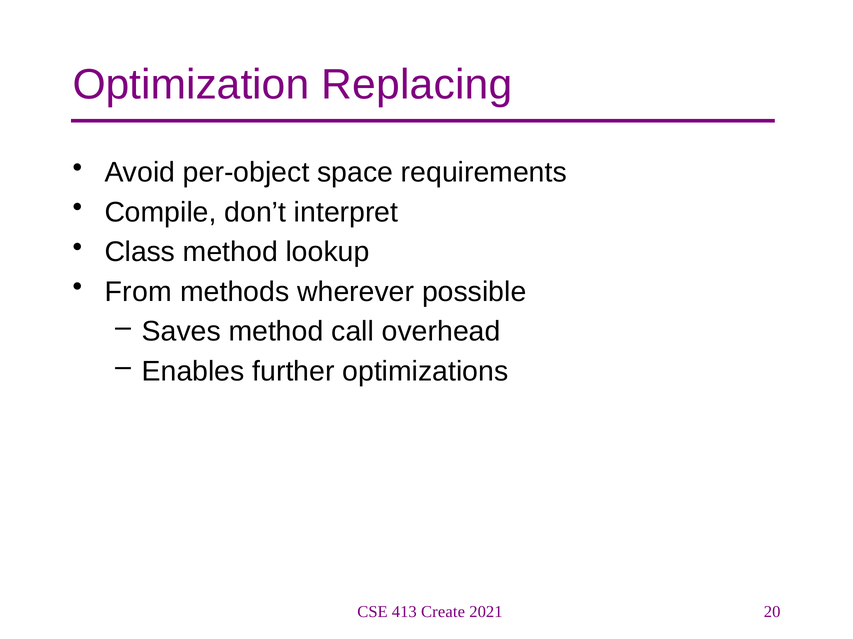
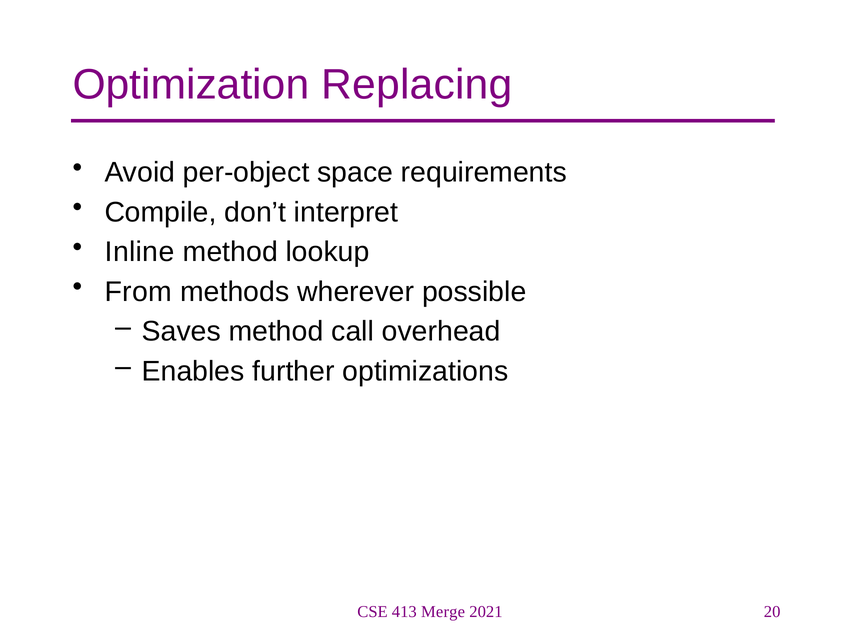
Class: Class -> Inline (140, 252)
Create: Create -> Merge (443, 612)
